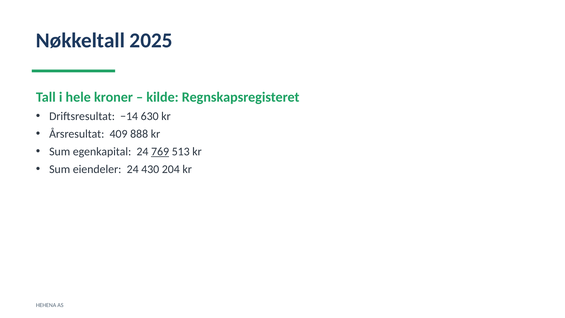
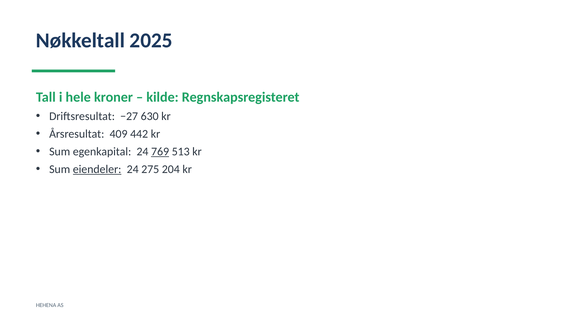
−14: −14 -> −27 (129, 116)
888: 888 -> 442 (139, 134)
eiendeler underline: none -> present (97, 169)
430: 430 -> 275 (150, 169)
